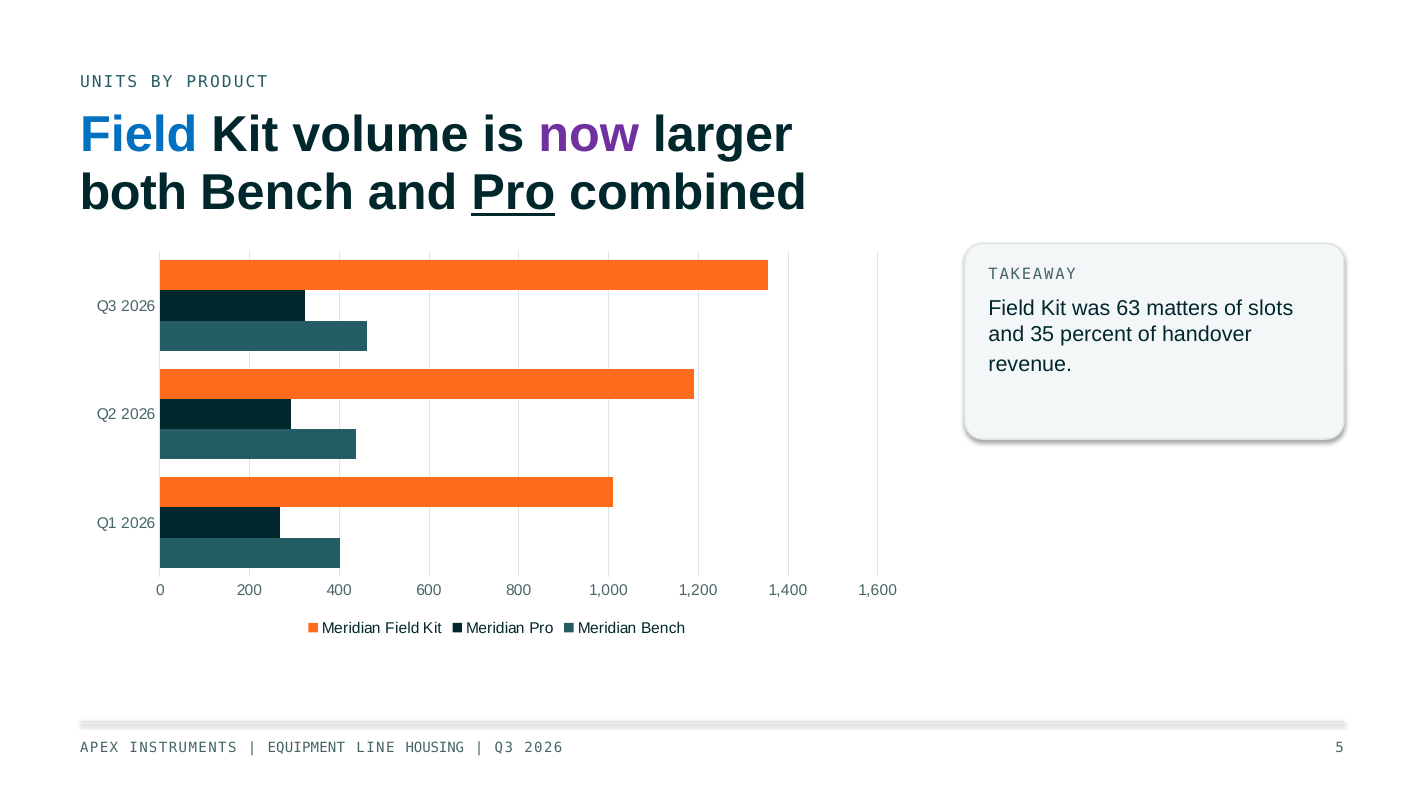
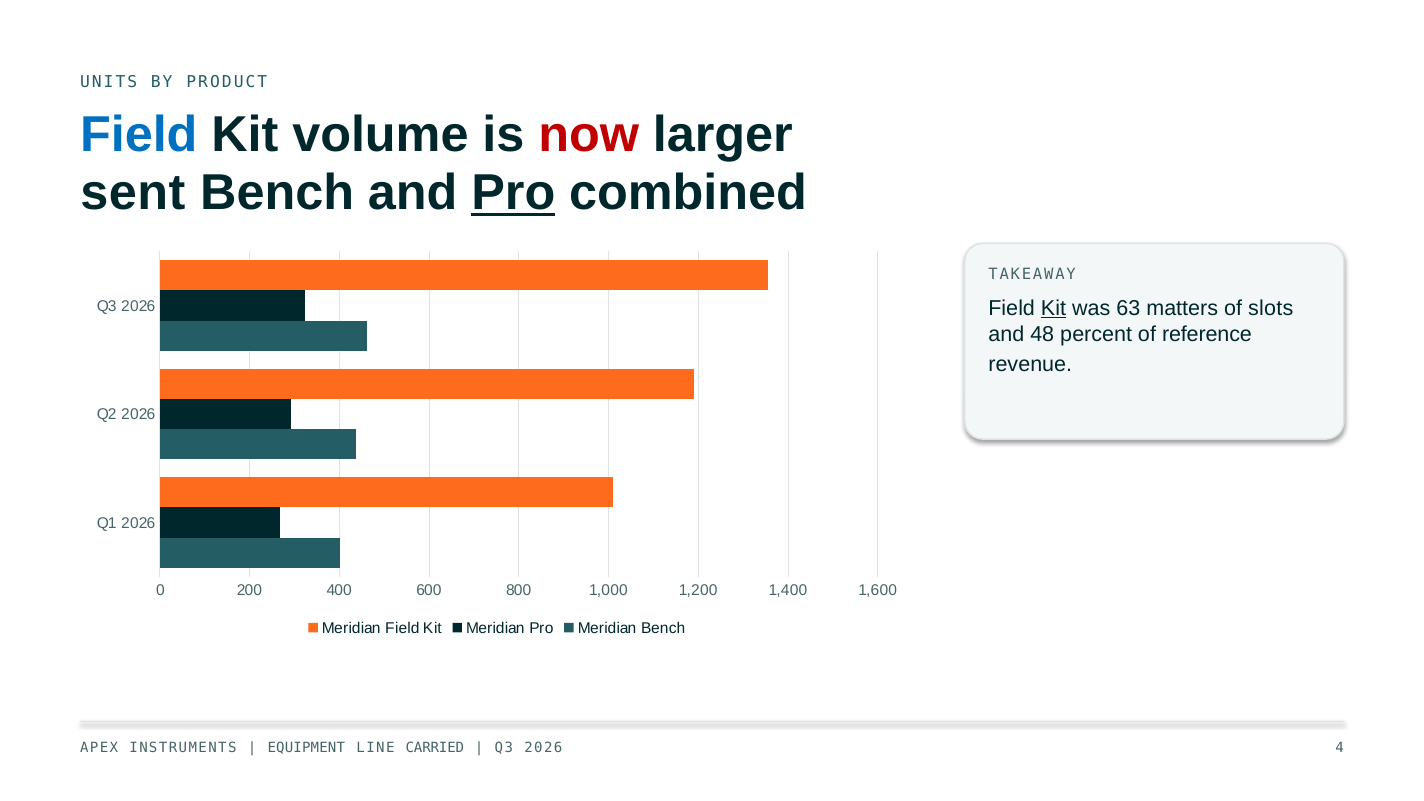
now colour: purple -> red (589, 135)
both: both -> sent (133, 193)
Kit underline: none -> present (1054, 308)
35: 35 -> 48 (1042, 334)
handover: handover -> reference (1207, 334)
HOUSING: HOUSING -> CARRIED (435, 748)
5: 5 -> 4 (1340, 748)
